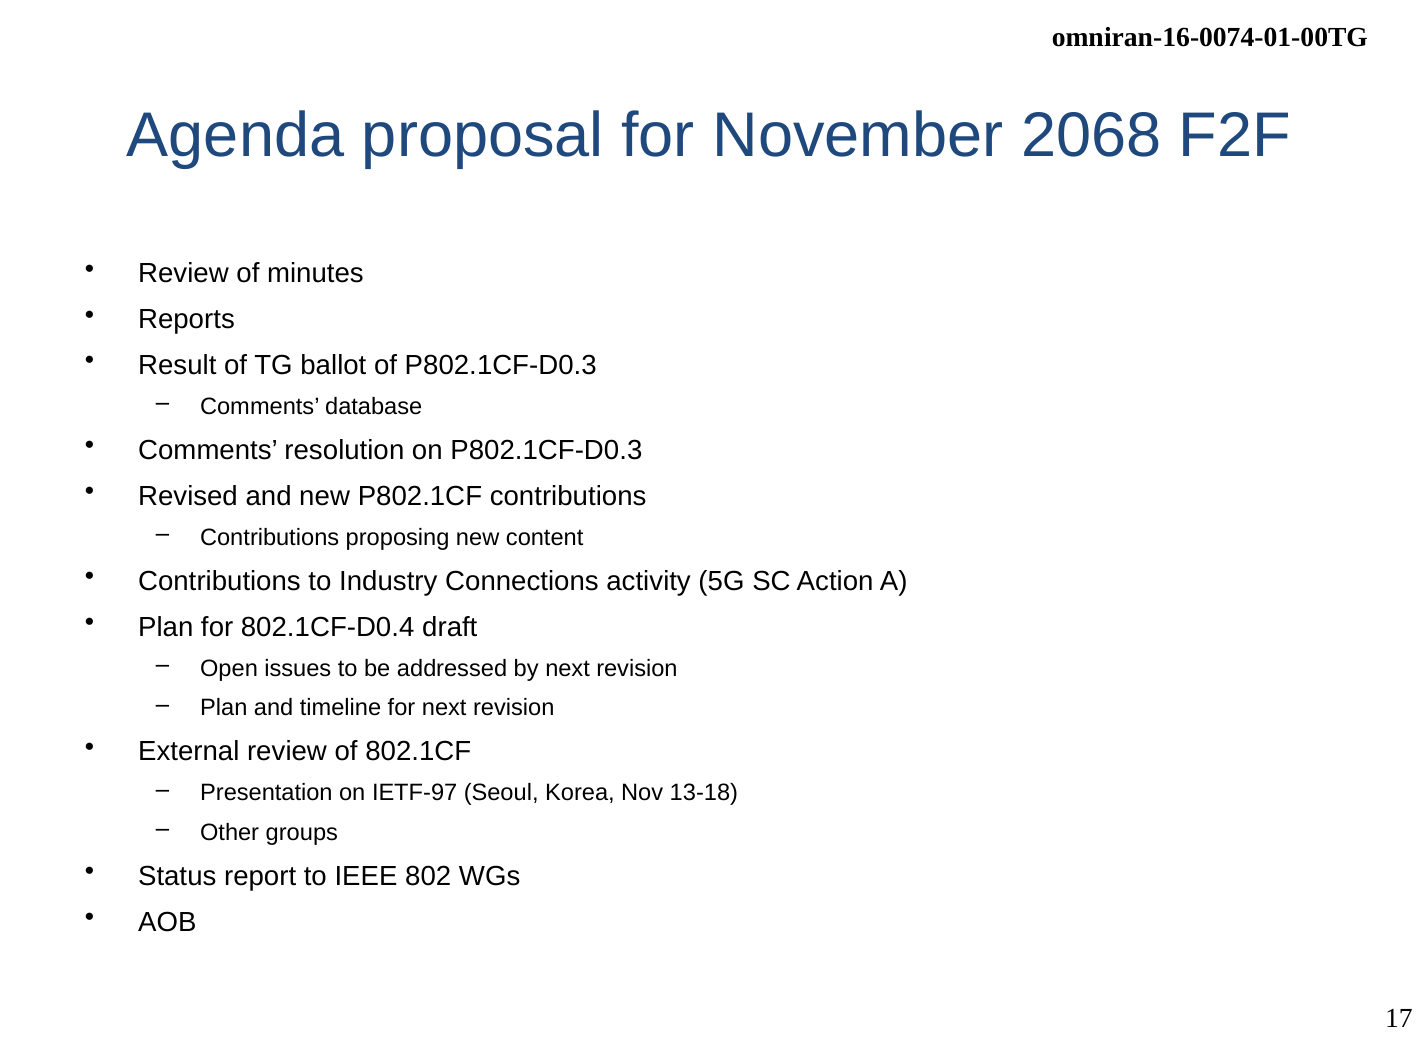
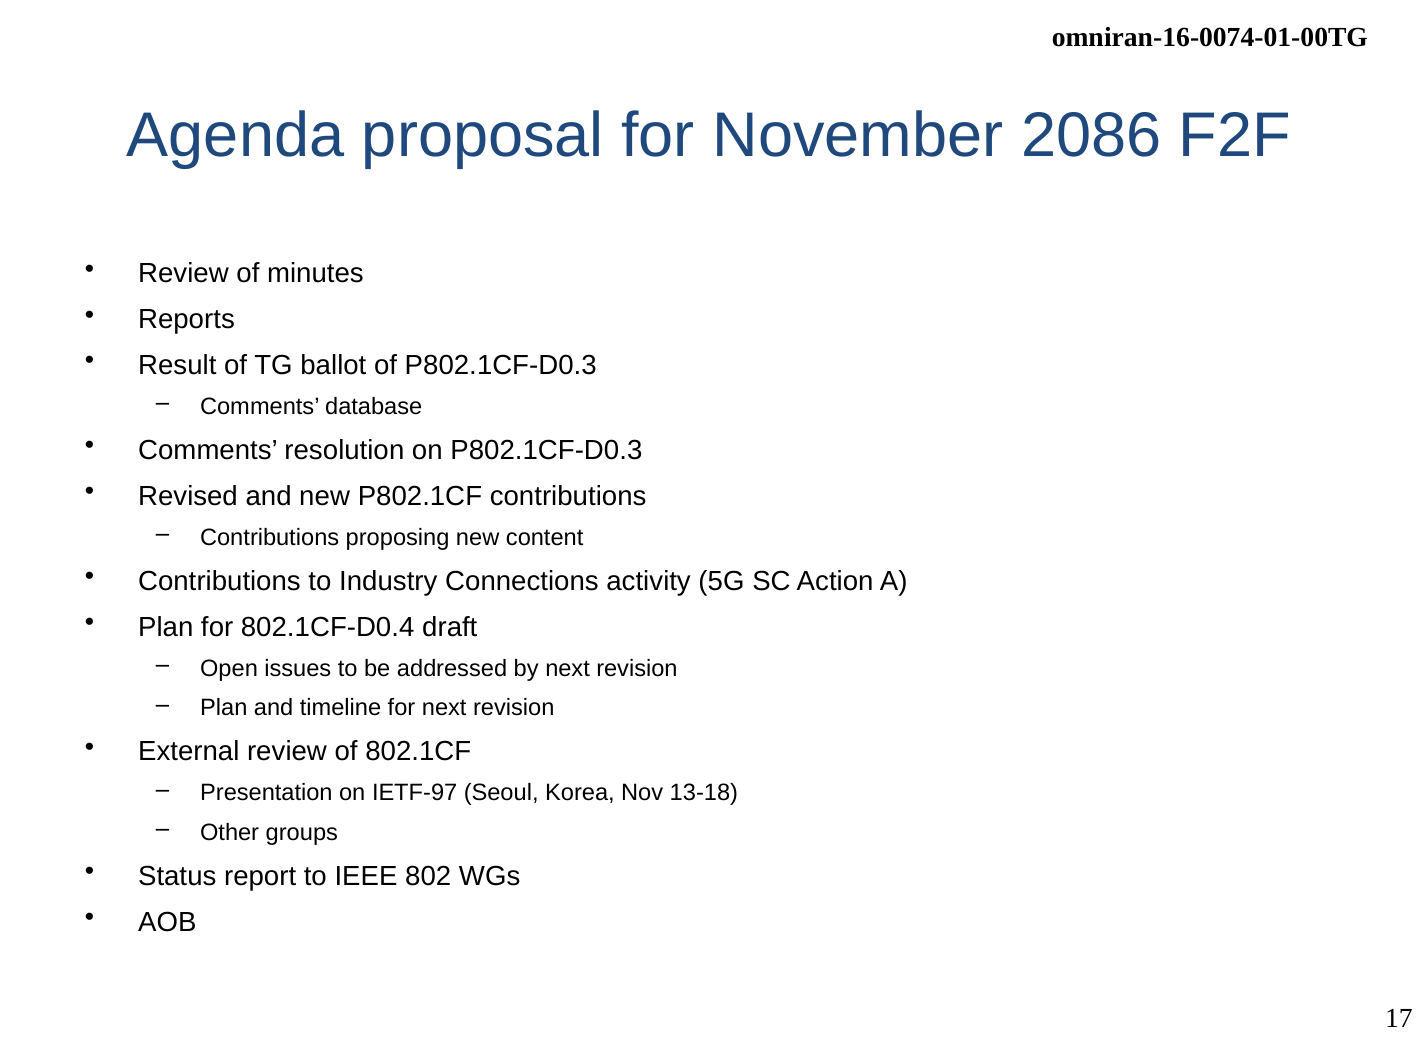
2068: 2068 -> 2086 (1091, 136)
